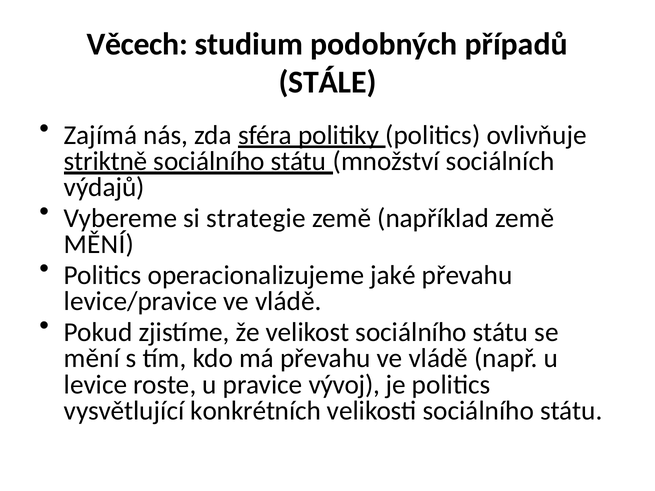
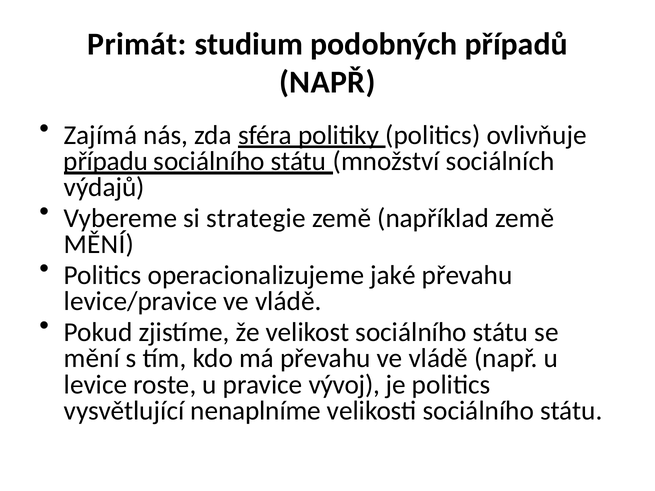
Věcech: Věcech -> Primát (137, 44)
STÁLE: STÁLE -> NAPŘ (327, 82)
striktně: striktně -> případu (106, 161)
konkrétních: konkrétních -> nenaplníme (256, 411)
